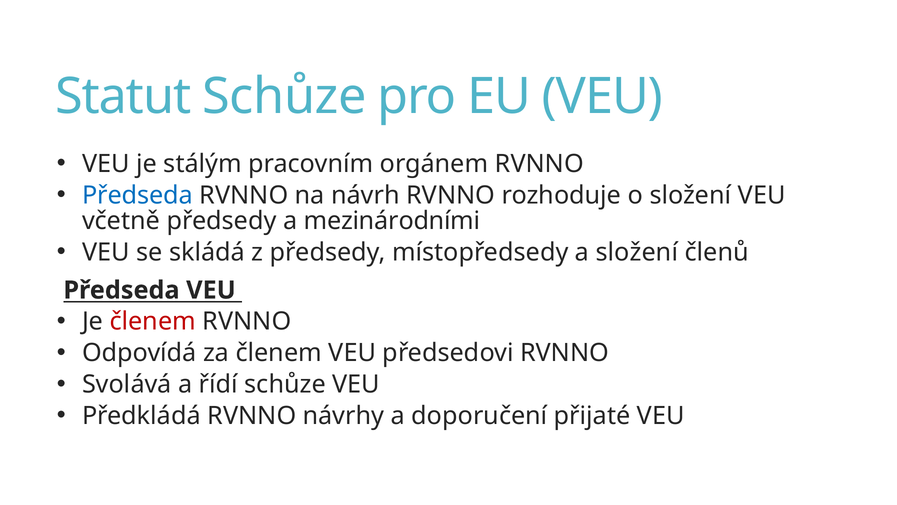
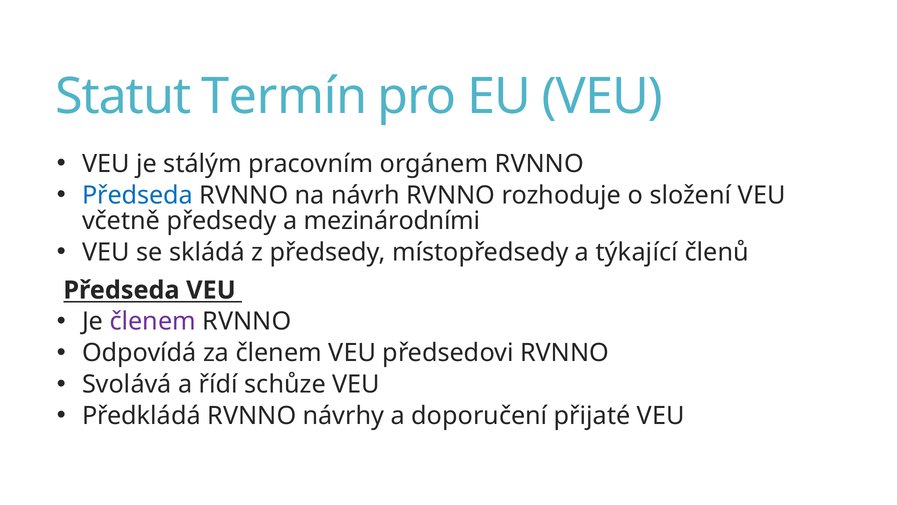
Statut Schůze: Schůze -> Termín (284, 97)
a složení: složení -> týkající (637, 252)
členem colour: red -> purple (153, 321)
